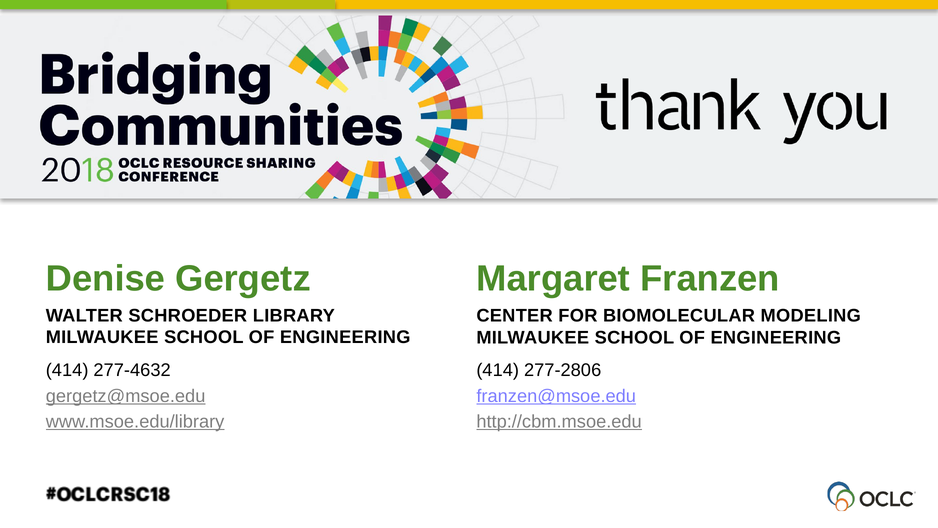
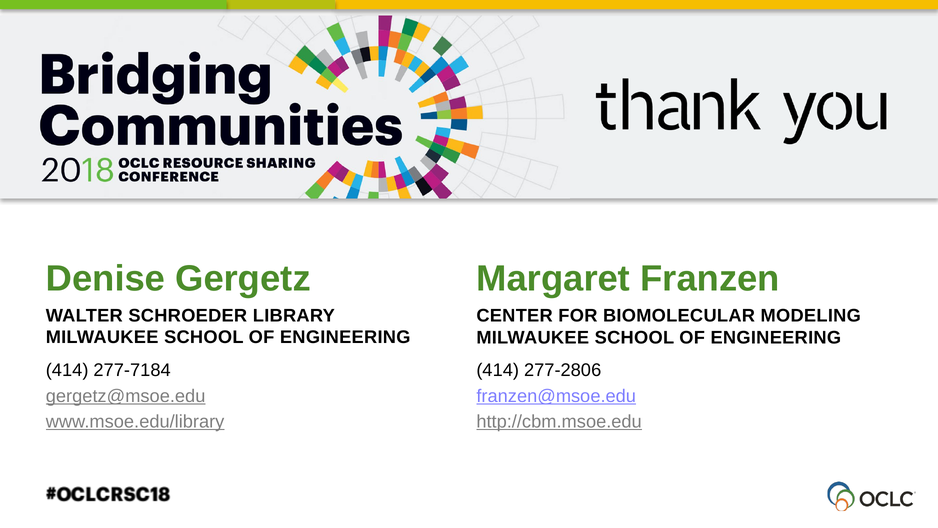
277-4632: 277-4632 -> 277-7184 (132, 370)
